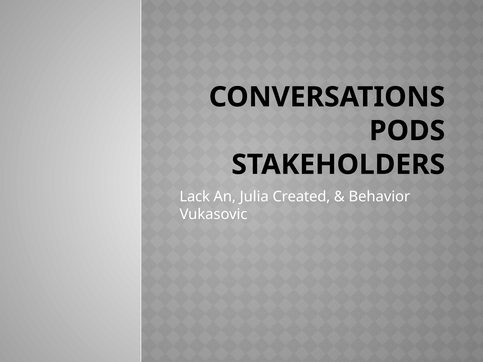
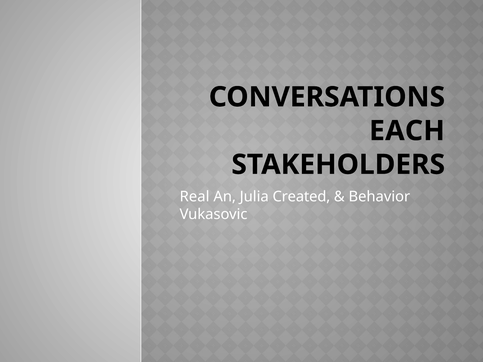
PODS: PODS -> EACH (407, 131)
Lack: Lack -> Real (195, 197)
